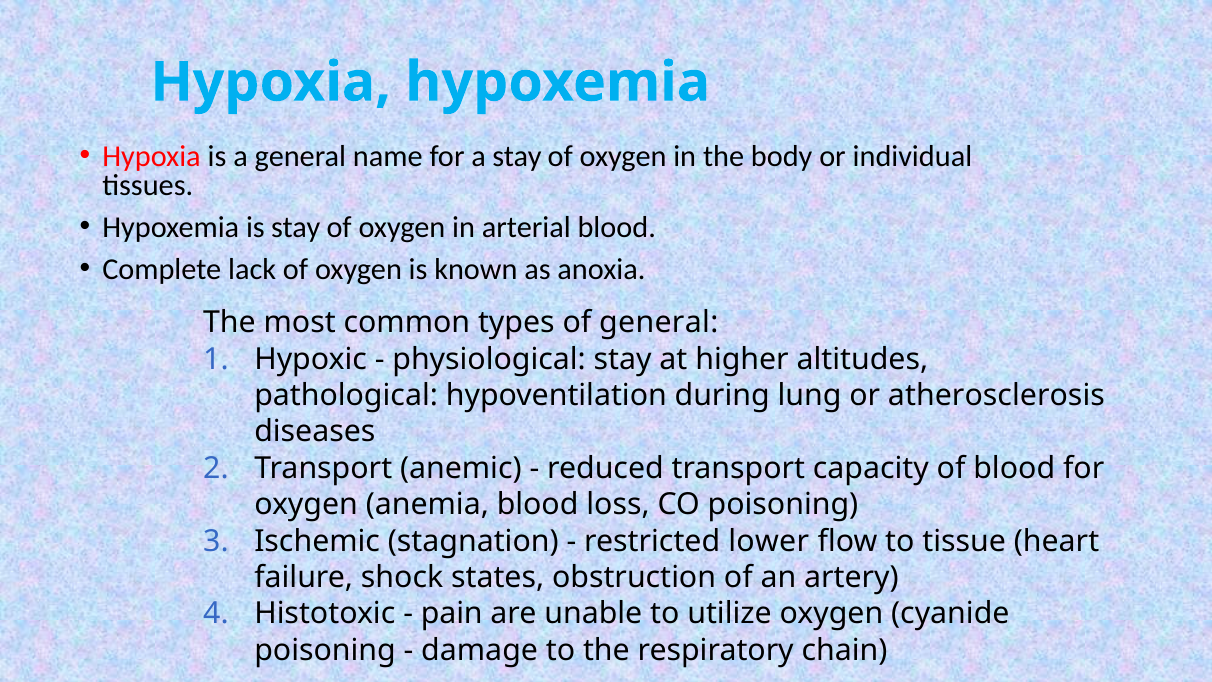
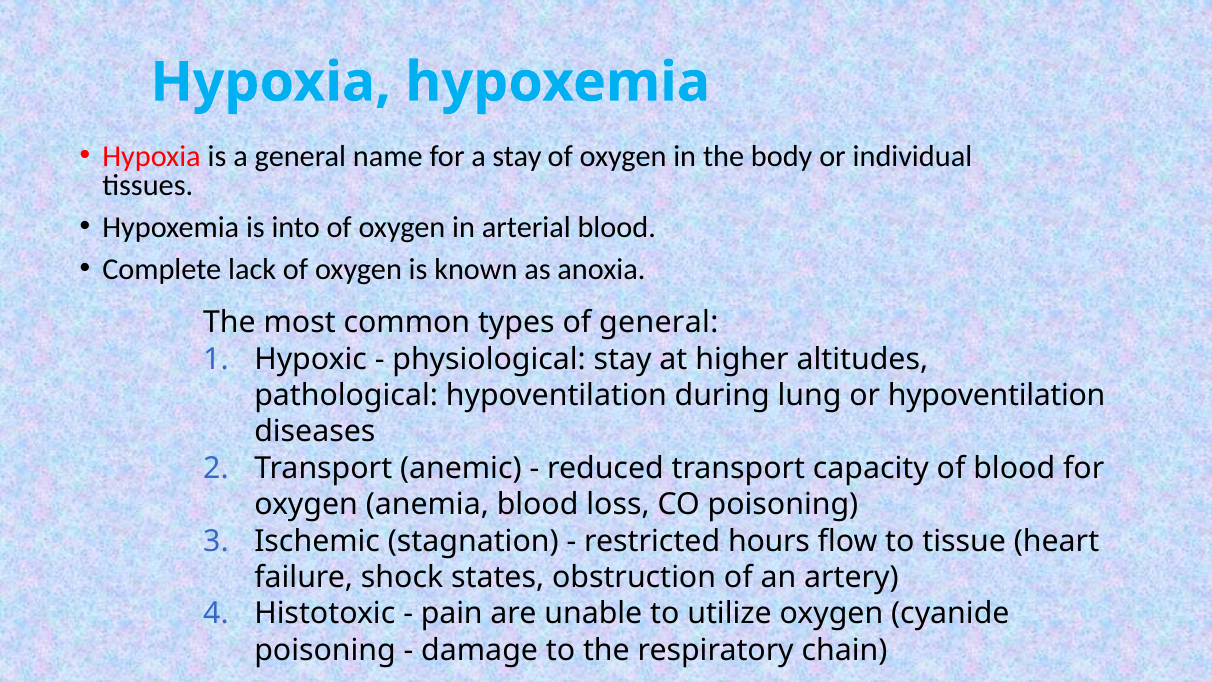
is stay: stay -> into (296, 227)
or atherosclerosis: atherosclerosis -> hypoventilation (997, 395)
lower: lower -> hours (769, 541)
